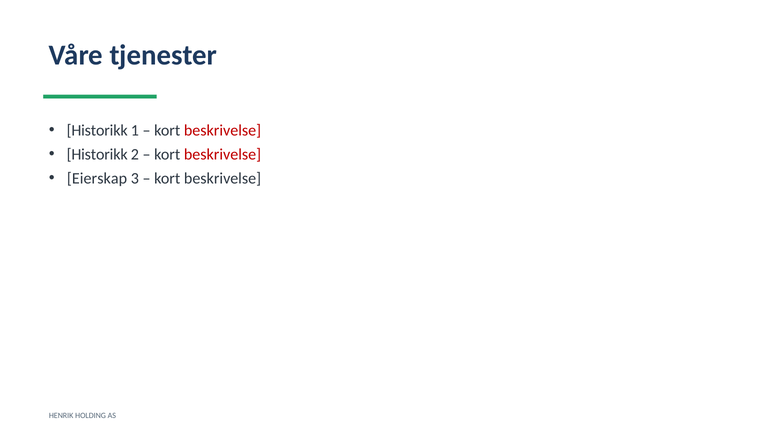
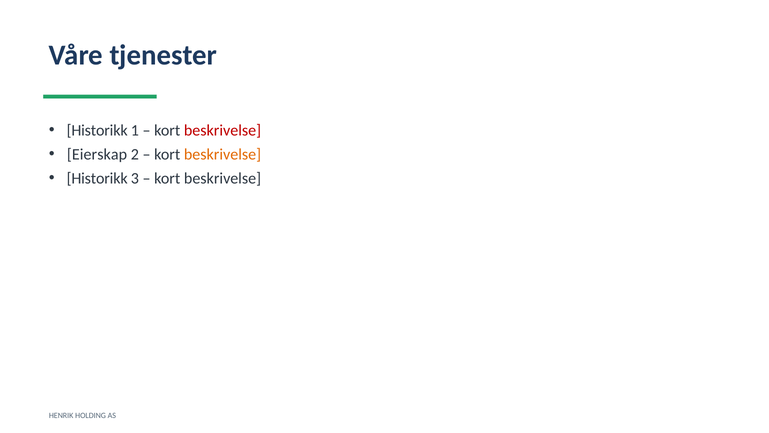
Historikk: Historikk -> Eierskap (97, 154)
beskrivelse colour: red -> orange (223, 154)
Eierskap: Eierskap -> Historikk (97, 178)
